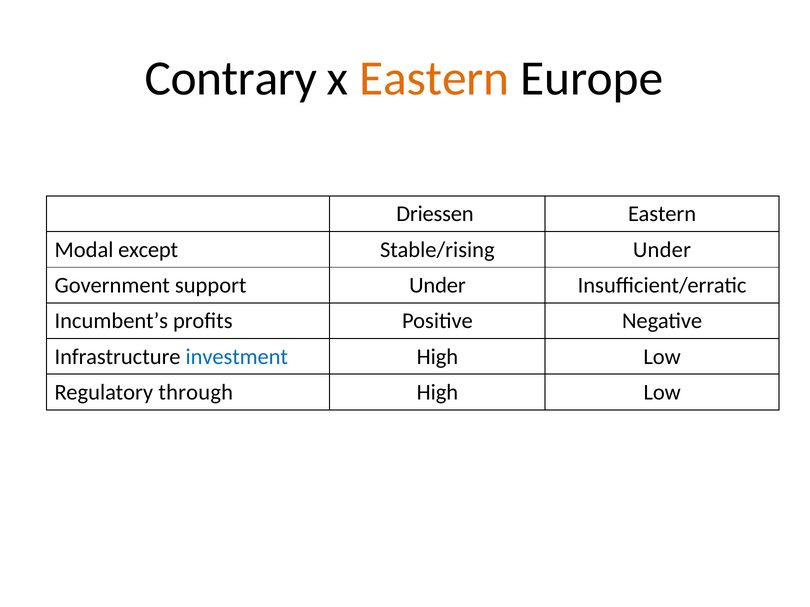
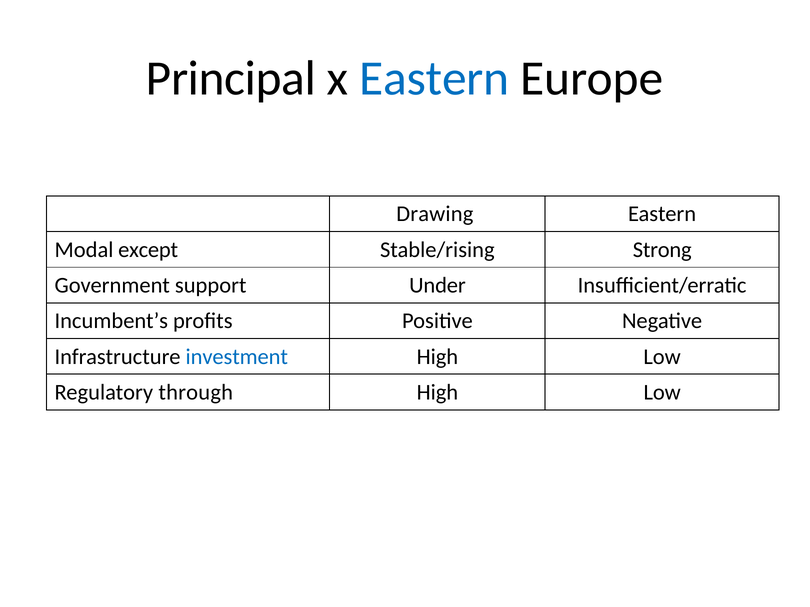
Contrary: Contrary -> Principal (231, 78)
Eastern colour: orange -> blue (434, 78)
Driessen: Driessen -> Drawing (435, 214)
Stable/rising Under: Under -> Strong (662, 250)
